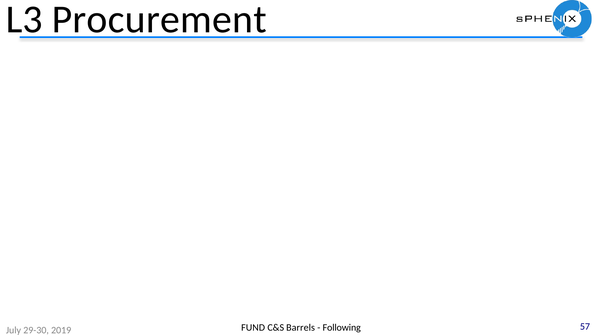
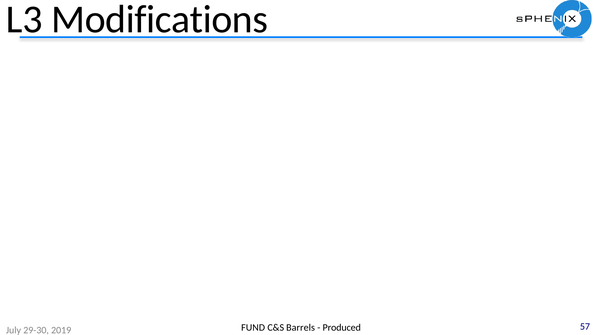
Procurement: Procurement -> Modifications (160, 20)
Following: Following -> Produced (342, 328)
